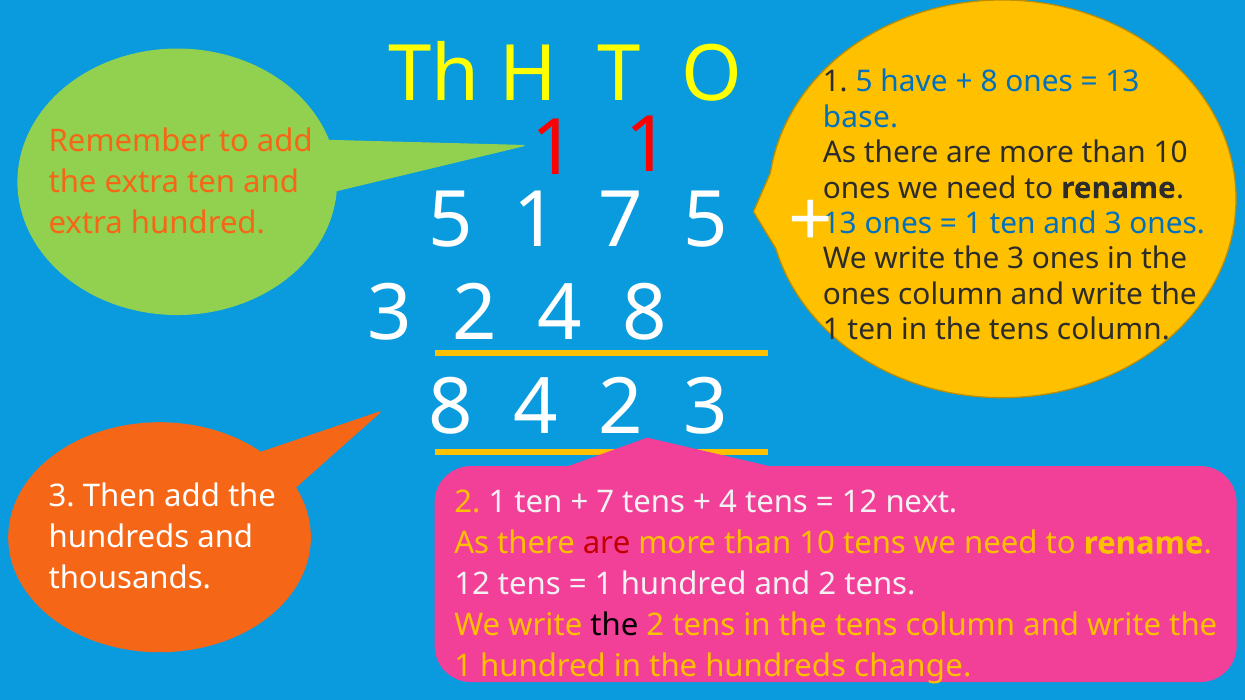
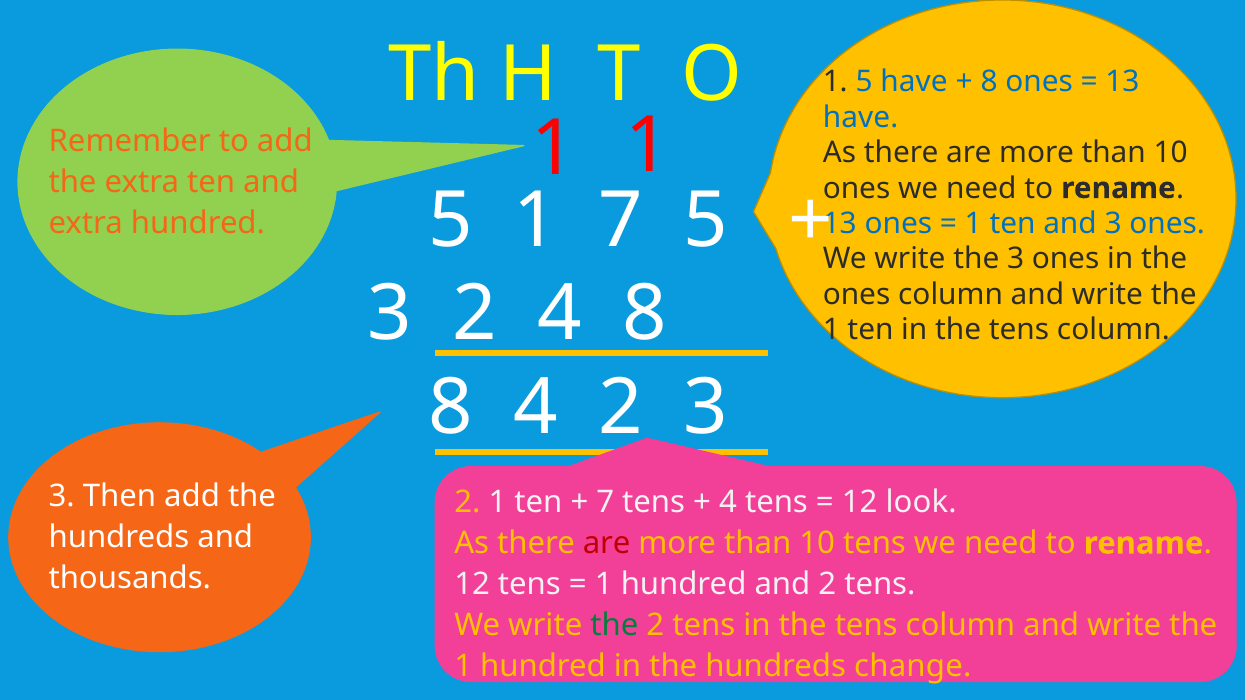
base: base -> have (861, 118)
next: next -> look (921, 502)
the colour: black -> green (614, 626)
